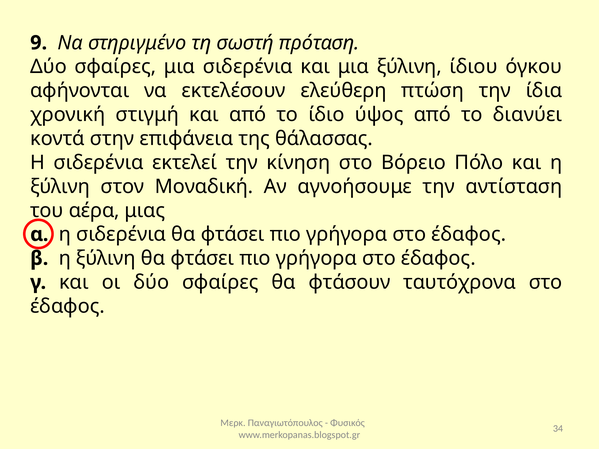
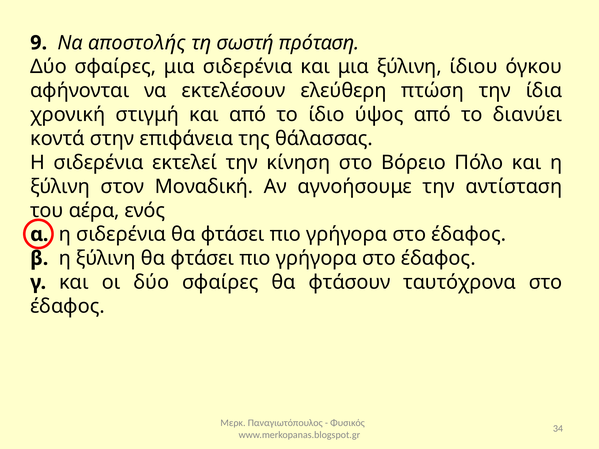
στηριγμένο: στηριγμένο -> αποστολής (137, 43)
μιας: μιας -> ενός (145, 211)
